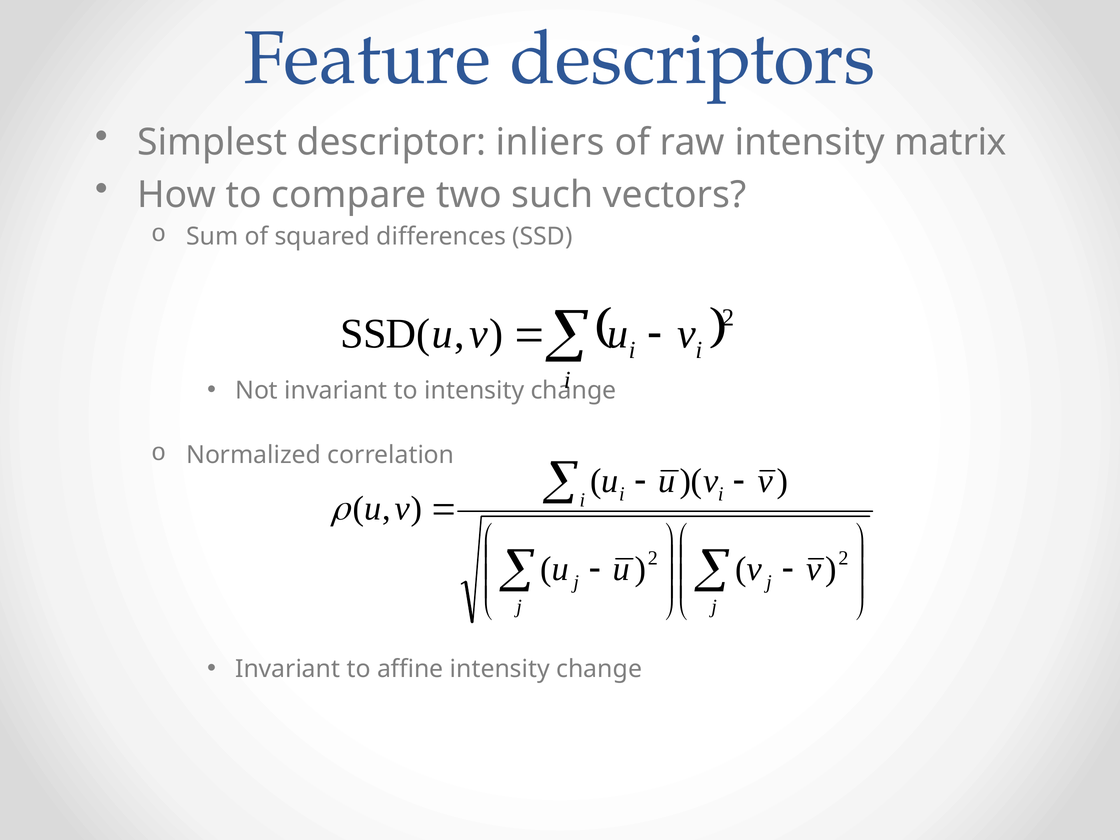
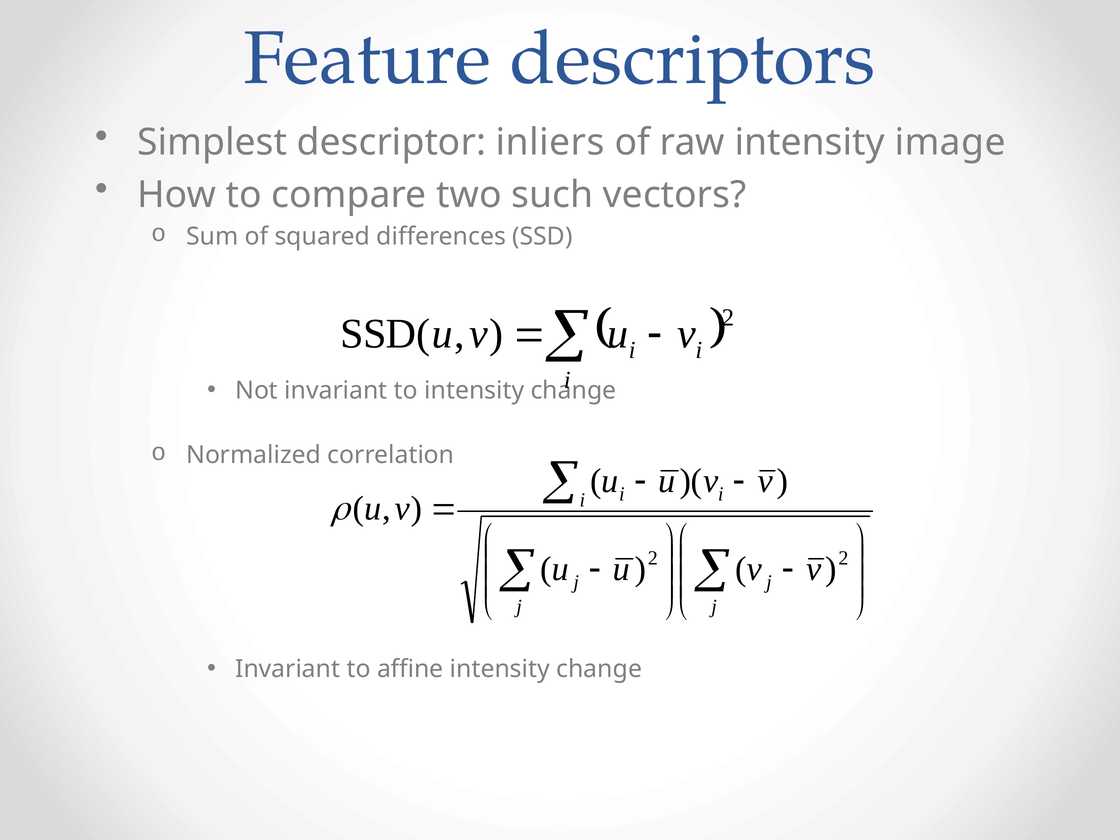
matrix: matrix -> image (950, 143)
